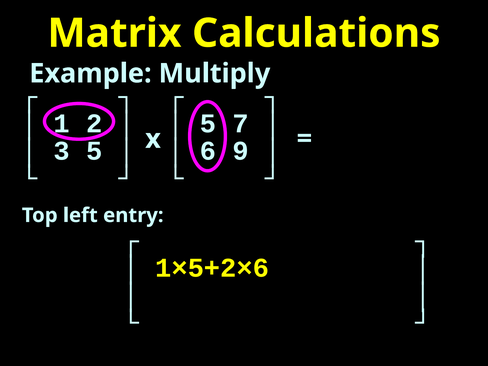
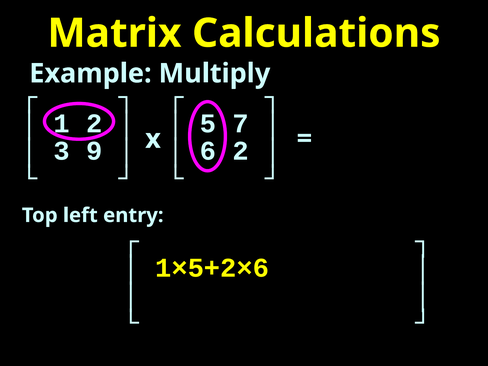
3 5: 5 -> 9 (94, 151)
6 9: 9 -> 2 (241, 151)
